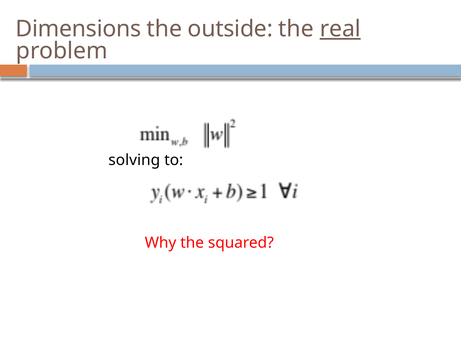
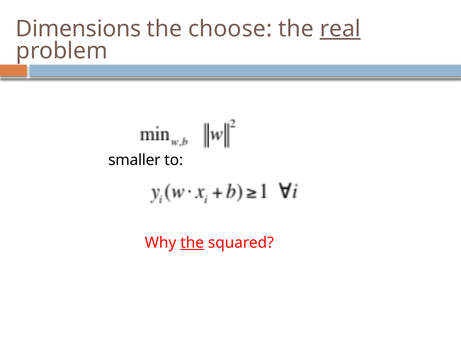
outside: outside -> choose (230, 29)
solving: solving -> smaller (134, 160)
the underline: none -> present (192, 243)
